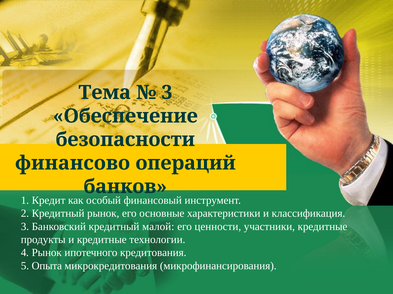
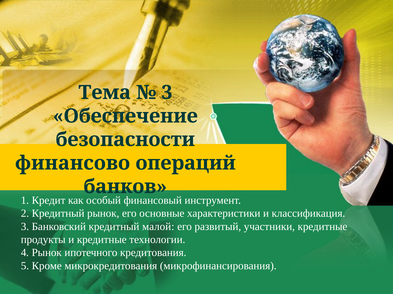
ценности: ценности -> развитый (218, 227)
Опыта: Опыта -> Кроме (47, 266)
